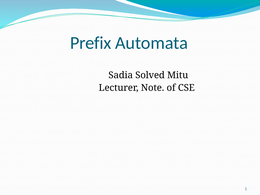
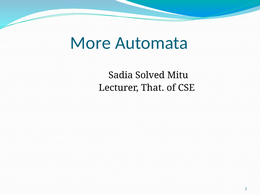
Prefix: Prefix -> More (91, 43)
Note: Note -> That (153, 88)
